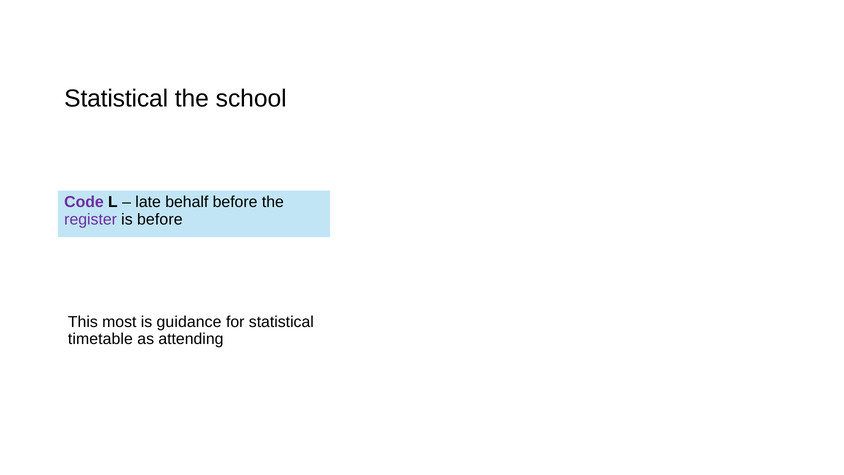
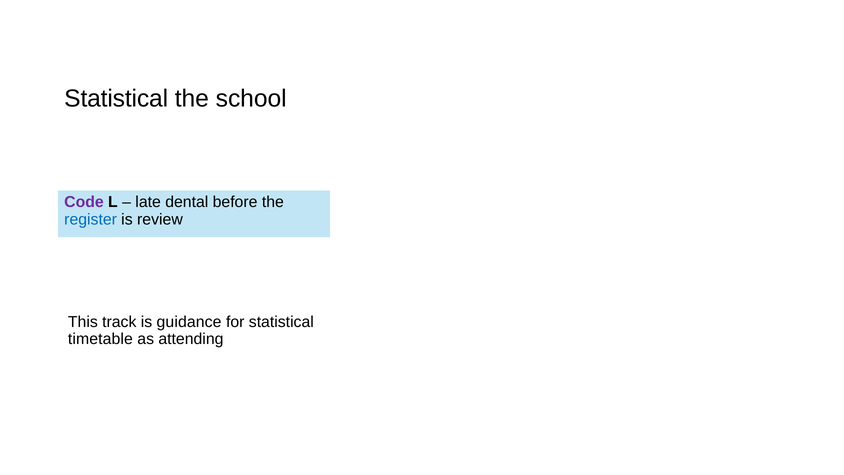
behalf: behalf -> dental (187, 202)
register colour: purple -> blue (91, 219)
is before: before -> review (160, 219)
most: most -> track (119, 322)
